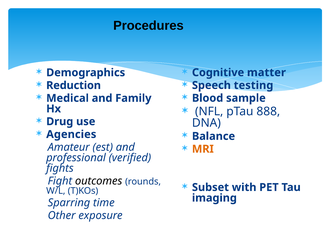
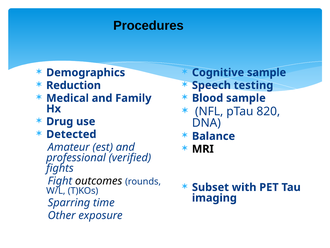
Cognitive matter: matter -> sample (267, 72)
888: 888 -> 820 (268, 111)
Agencies: Agencies -> Detected (71, 134)
MRI colour: orange -> black (203, 149)
